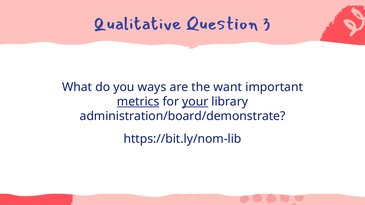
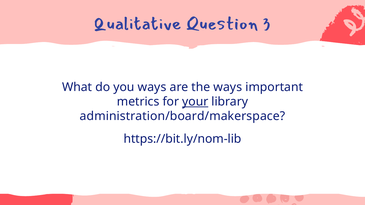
the want: want -> ways (228, 87)
metrics underline: present -> none (138, 102)
administration/board/demonstrate: administration/board/demonstrate -> administration/board/makerspace (182, 116)
